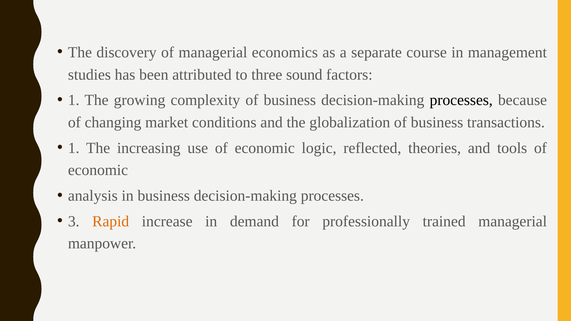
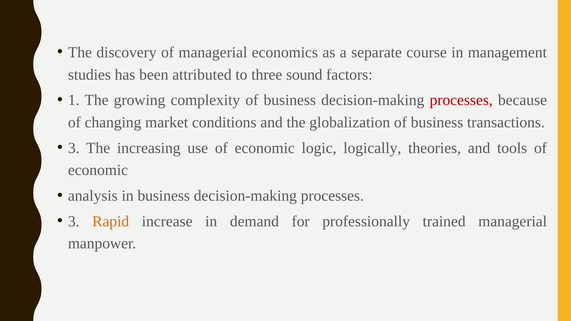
processes colour: black -> red (461, 100)
1: 1 -> 3 (74, 148)
reflected: reflected -> logically (372, 148)
